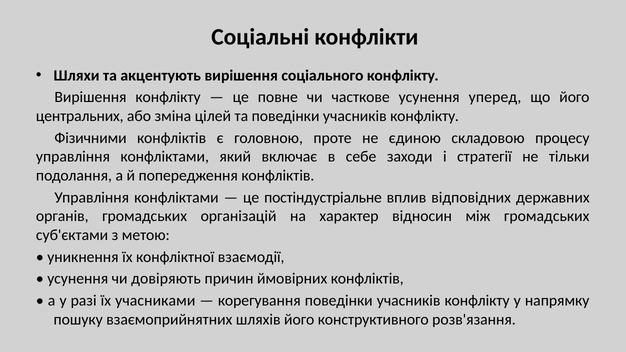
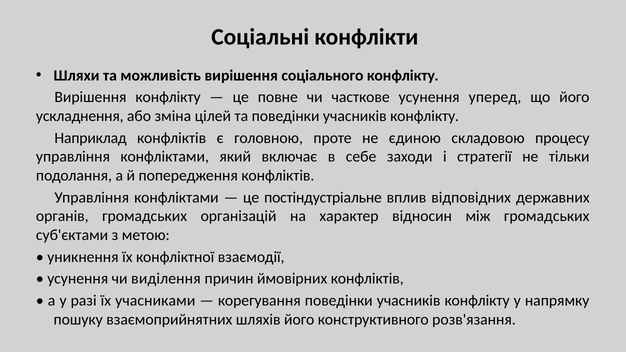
акцентують: акцентують -> можливість (161, 75)
центральних: центральних -> ускладнення (80, 116)
Фізичними: Фізичними -> Наприклад (91, 138)
довіряють: довіряють -> виділення (166, 279)
